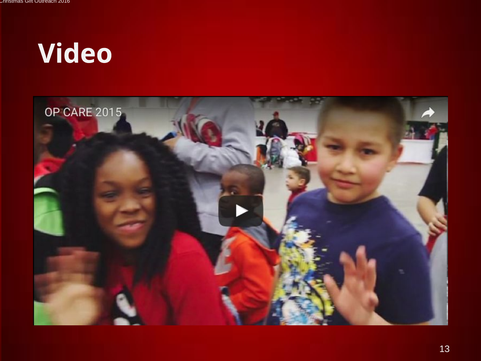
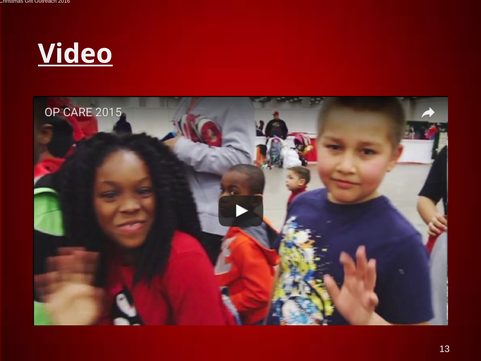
Video underline: none -> present (75, 54)
